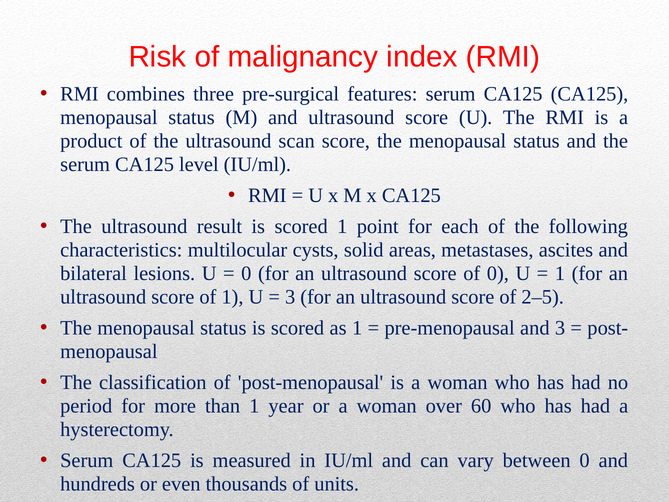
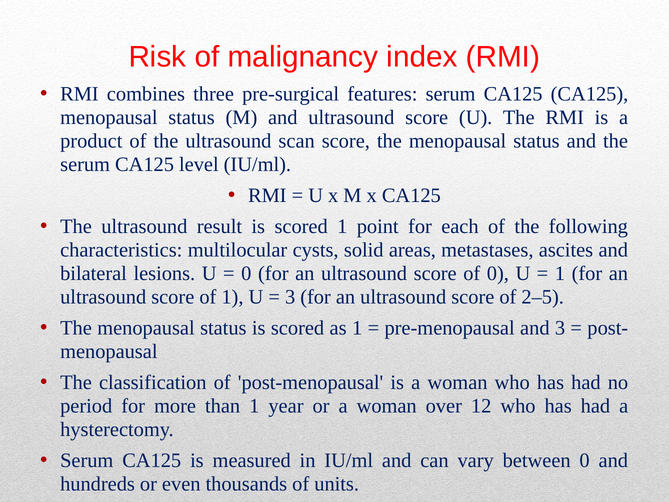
60: 60 -> 12 (481, 406)
